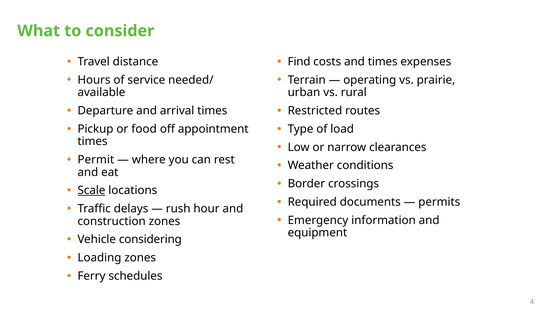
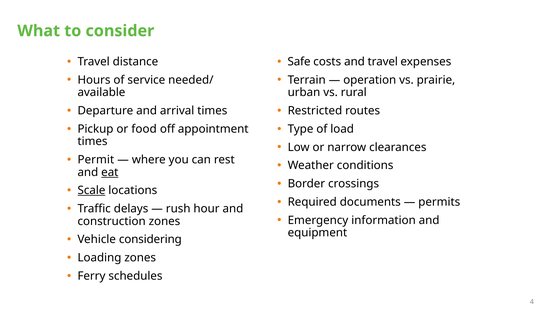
Find: Find -> Safe (299, 62)
and times: times -> travel (383, 62)
operating: operating -> operation (370, 80)
eat underline: none -> present (110, 172)
